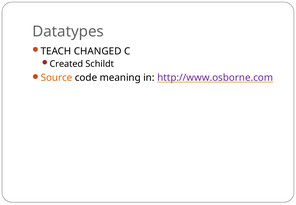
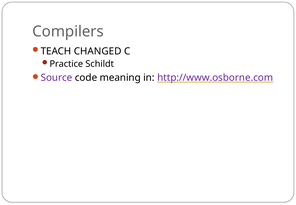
Datatypes: Datatypes -> Compilers (68, 32)
Created: Created -> Practice (66, 64)
Source colour: orange -> purple (56, 78)
